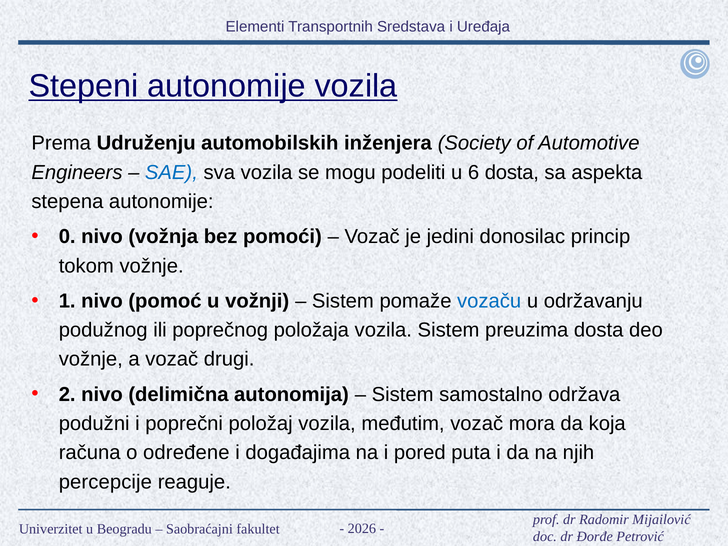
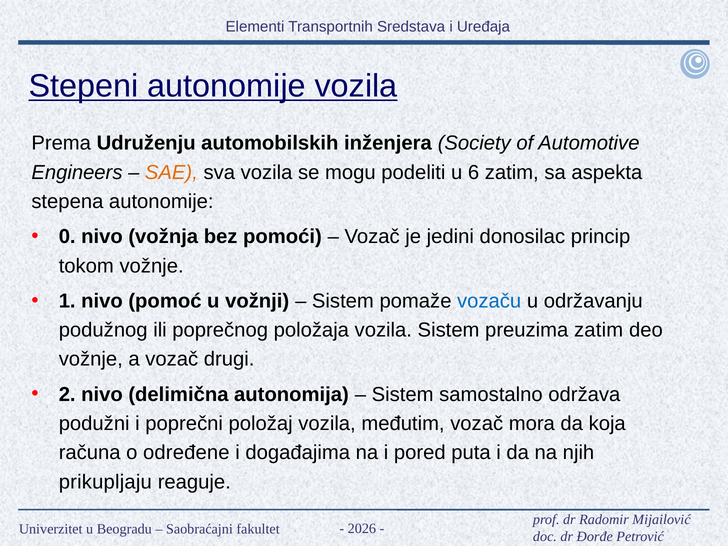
SAE colour: blue -> orange (171, 172)
6 dosta: dosta -> zatim (512, 172)
preuzima dosta: dosta -> zatim (599, 330)
percepcije: percepcije -> prikupljaju (105, 482)
